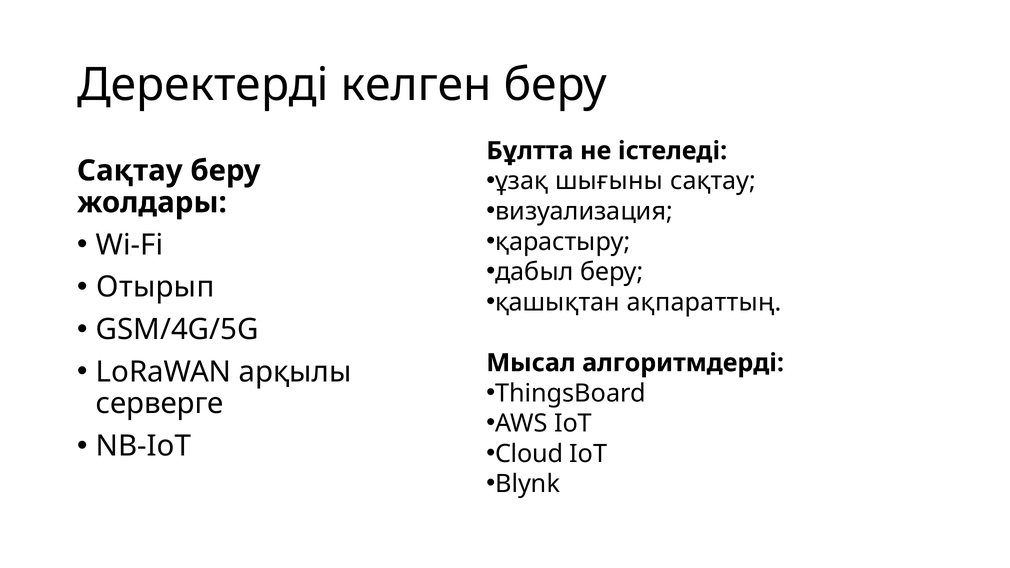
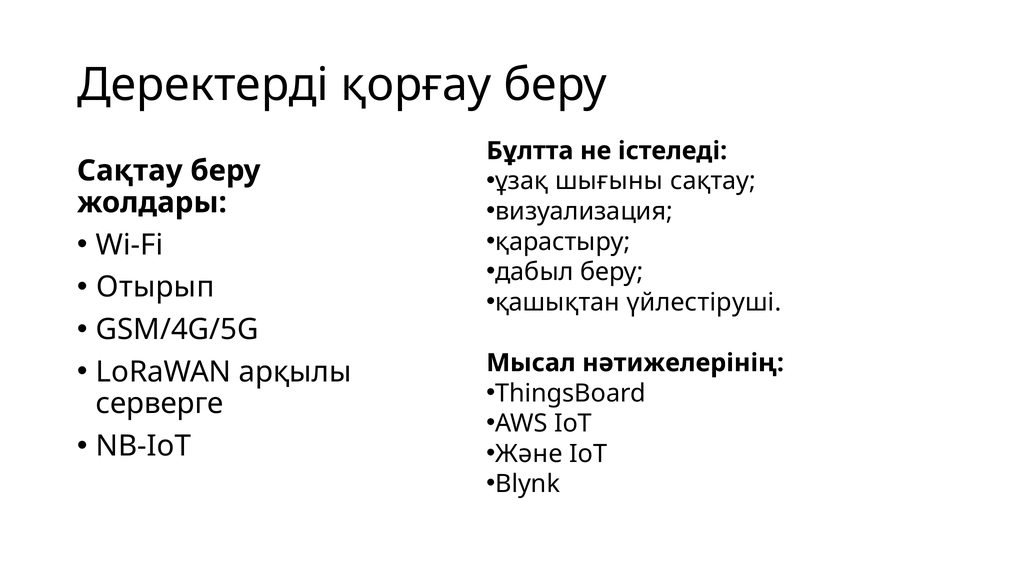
келген: келген -> қорғау (416, 85)
ақпараттың: ақпараттың -> үйлестіруші (704, 302)
алгоритмдерді: алгоритмдерді -> нәтижелерінің (683, 363)
Cloud: Cloud -> Және (529, 454)
